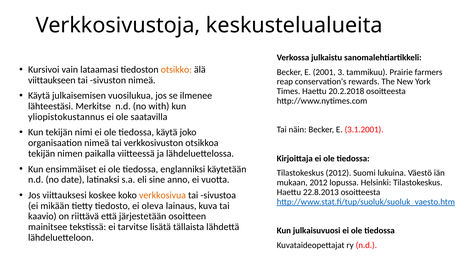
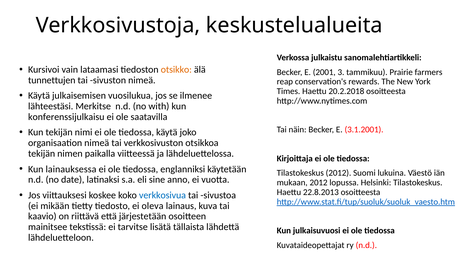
viittaukseen: viittaukseen -> tunnettujen (52, 80)
yliopistokustannus: yliopistokustannus -> konferenssijulkaisu (66, 117)
ensimmäiset: ensimmäiset -> lainauksessa (71, 169)
verkkosivua colour: orange -> blue (162, 195)
